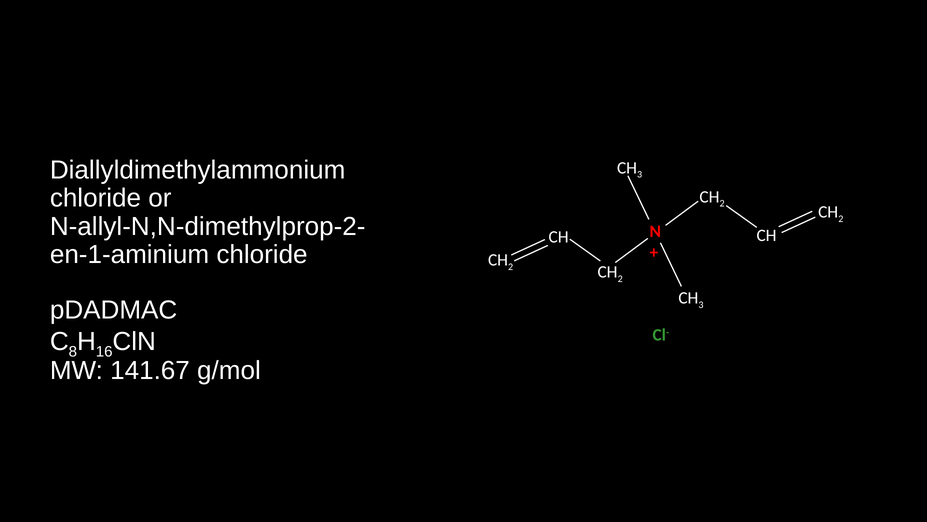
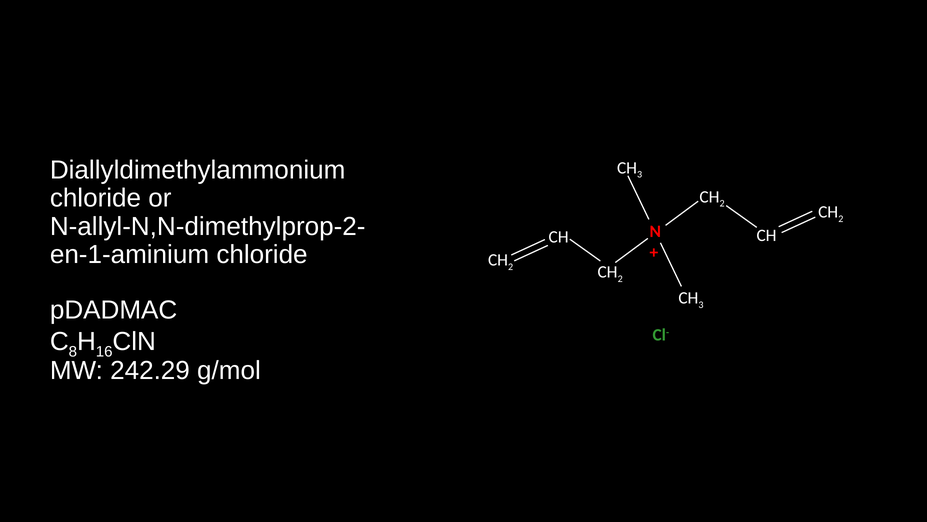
141.67: 141.67 -> 242.29 (150, 370)
